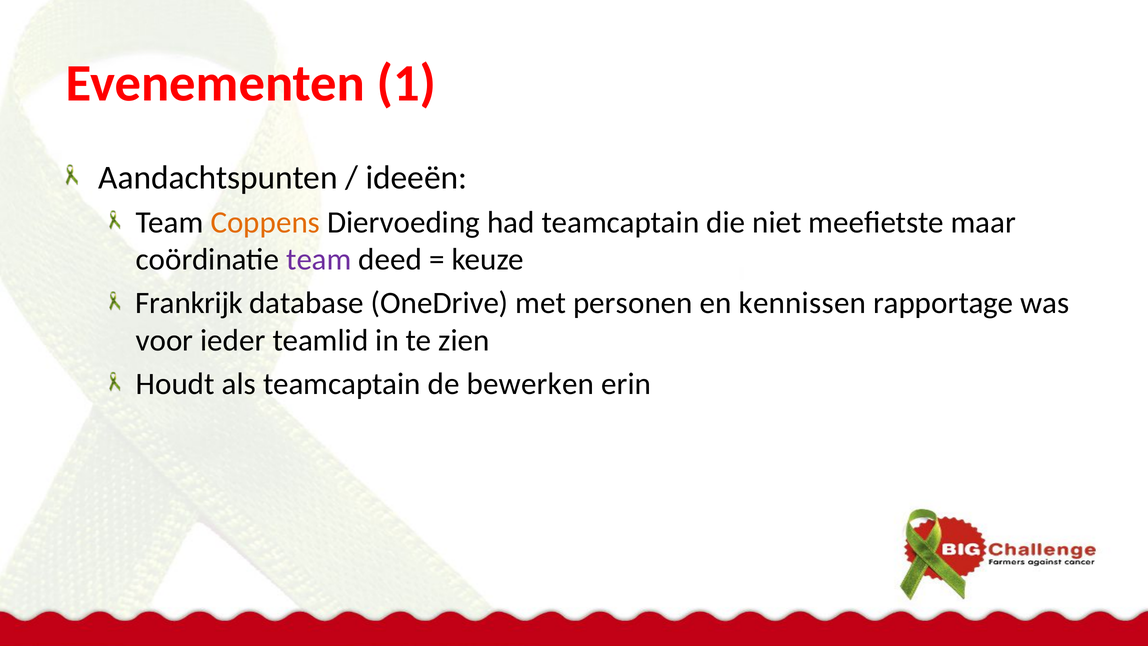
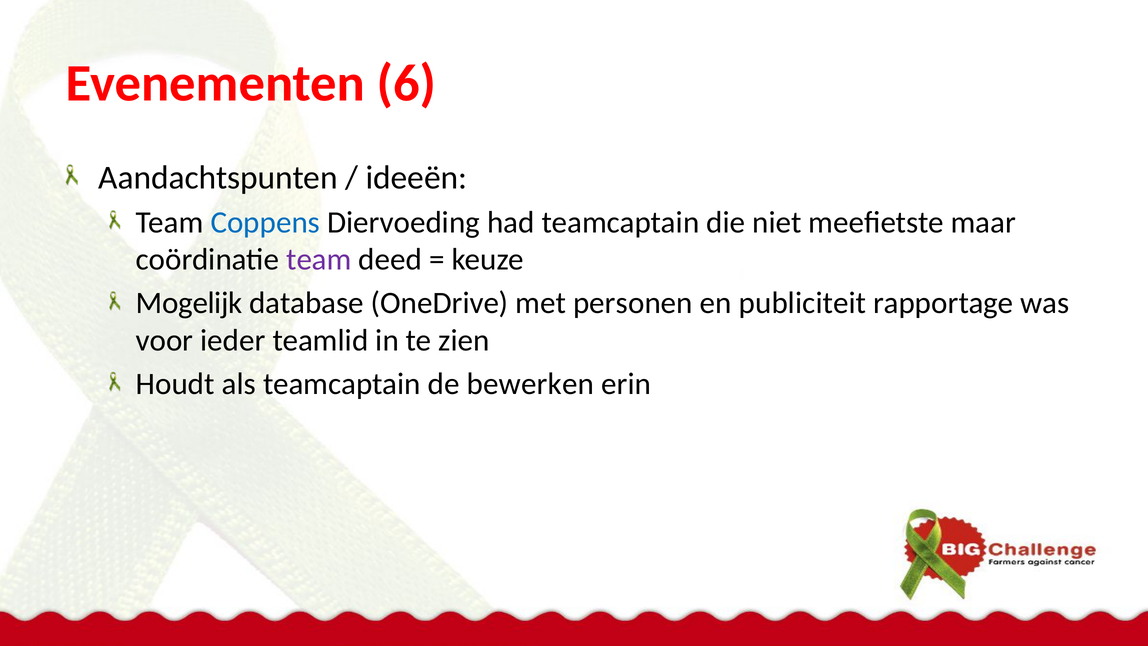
1: 1 -> 6 (407, 83)
Coppens colour: orange -> blue (265, 222)
Frankrijk: Frankrijk -> Mogelijk (189, 303)
kennissen: kennissen -> publiciteit (803, 303)
